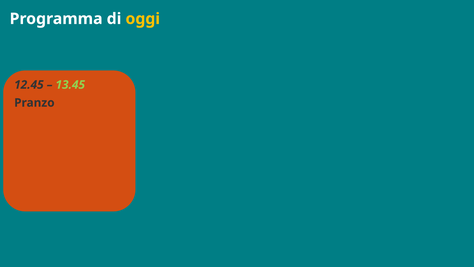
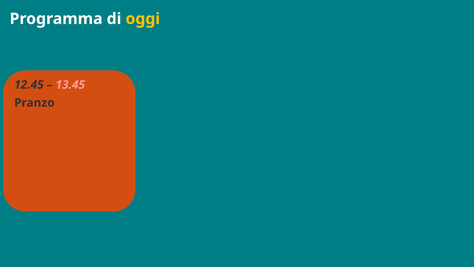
13.45 colour: light green -> pink (70, 85)
